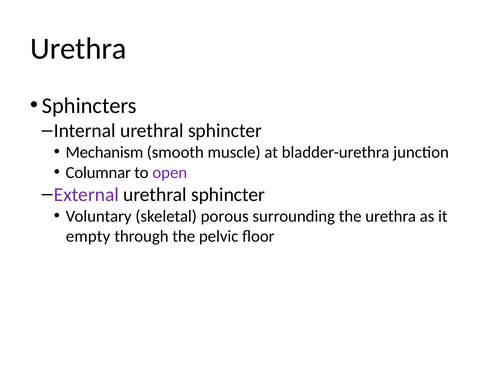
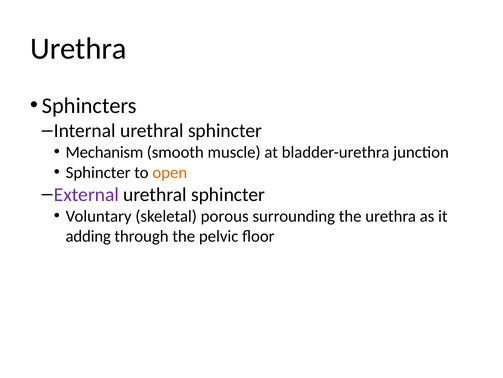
Columnar: Columnar -> Sphincter (98, 172)
open colour: purple -> orange (170, 172)
empty: empty -> adding (88, 236)
